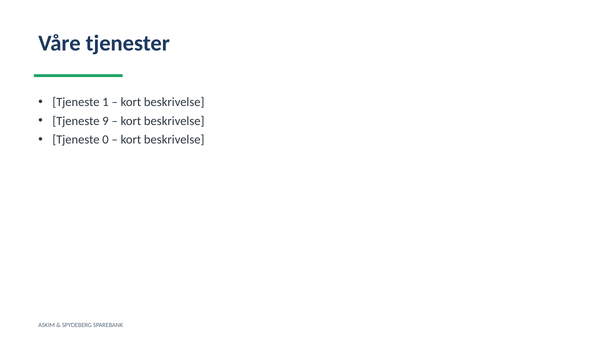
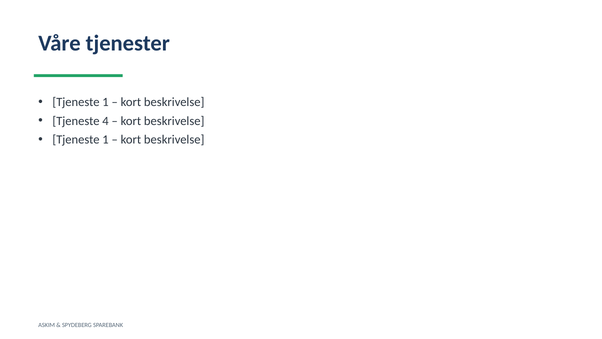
9: 9 -> 4 (106, 121)
0: 0 -> 1 (106, 140)
